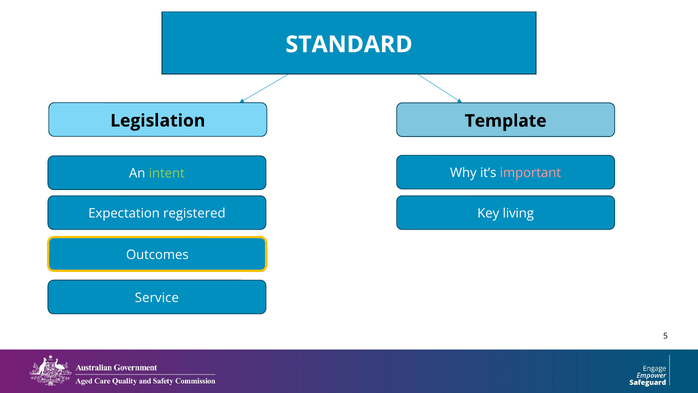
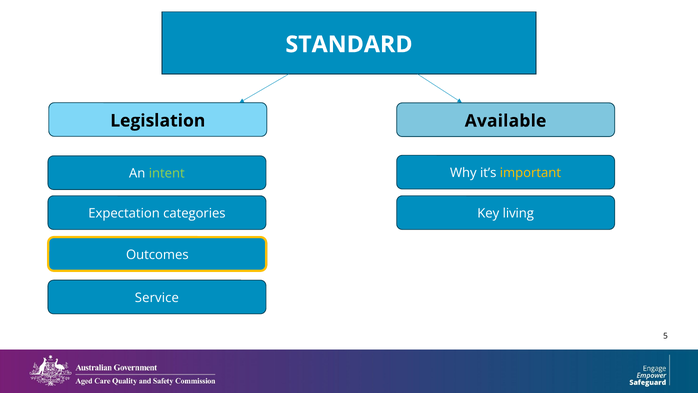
Template: Template -> Available (506, 121)
important colour: pink -> yellow (530, 173)
registered: registered -> categories (194, 213)
